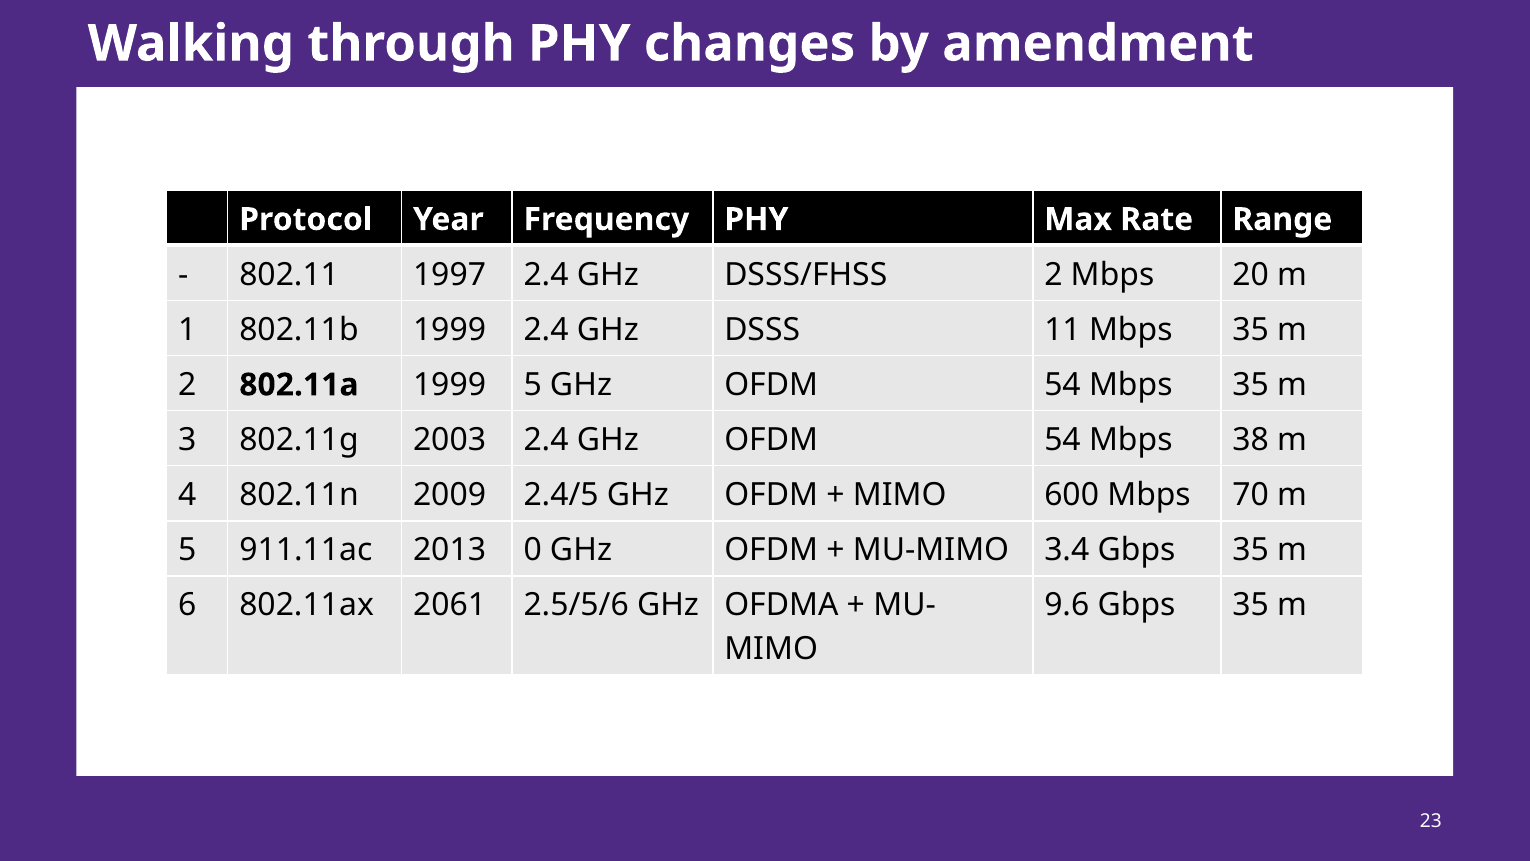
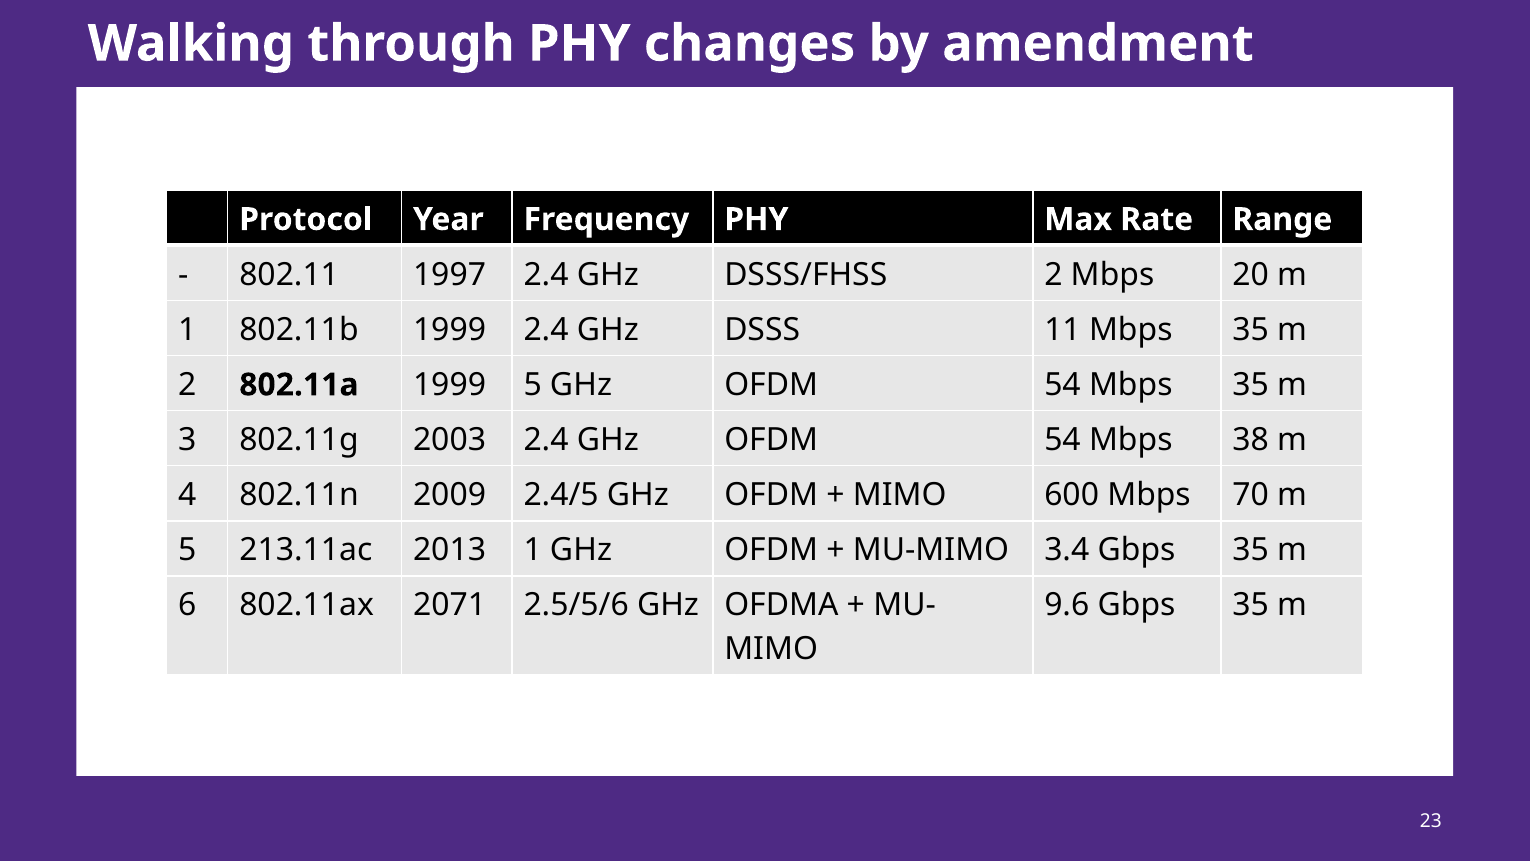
911.11ac: 911.11ac -> 213.11ac (306, 550)
2013 0: 0 -> 1 (533, 550)
2061: 2061 -> 2071 (450, 605)
